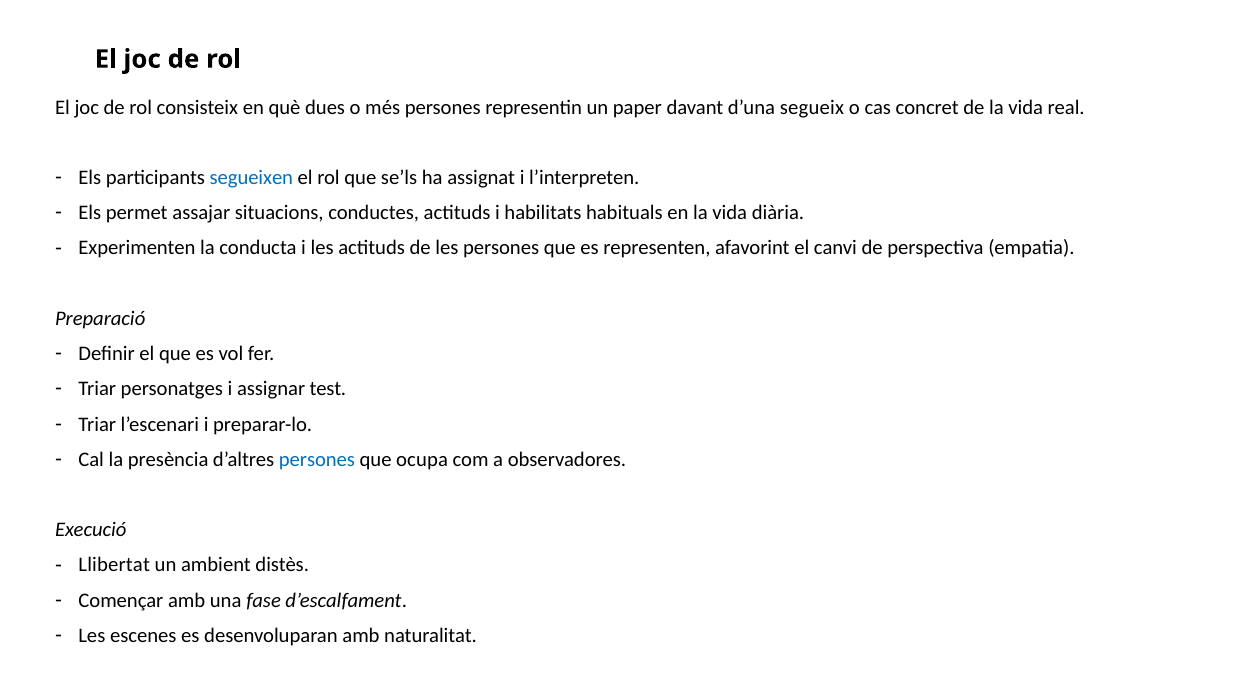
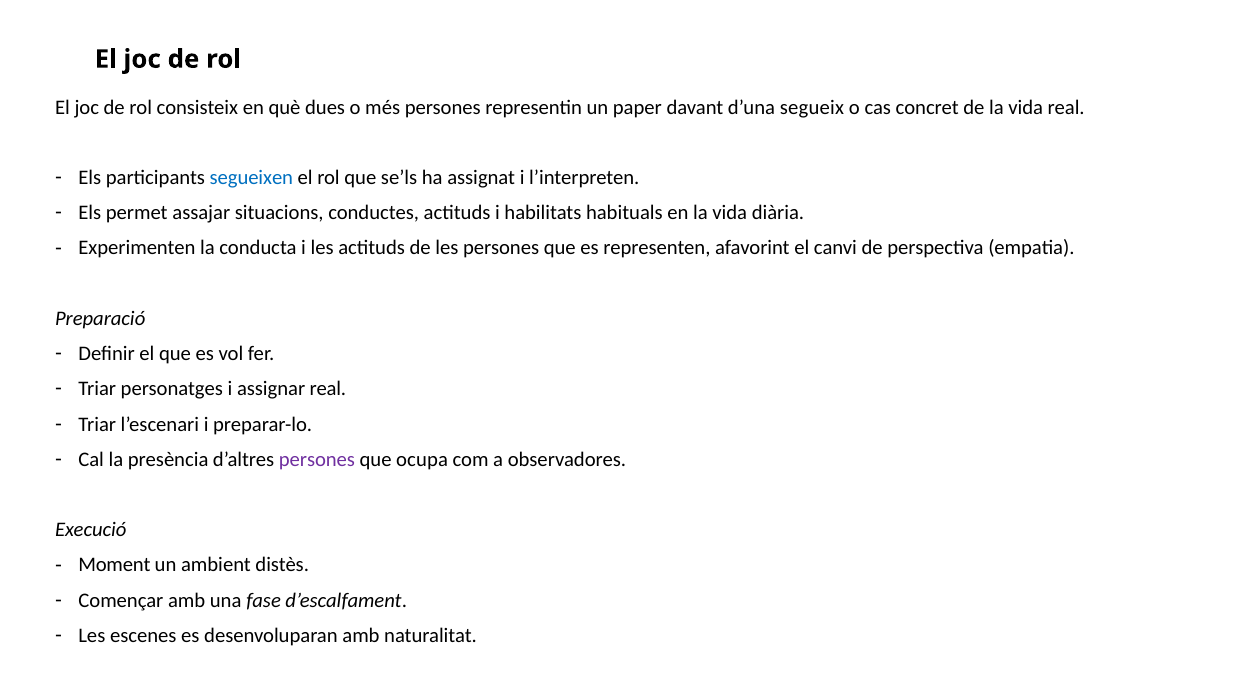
assignar test: test -> real (328, 389)
persones colour: blue -> purple (317, 460)
Llibertat: Llibertat -> Moment (114, 566)
